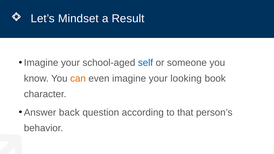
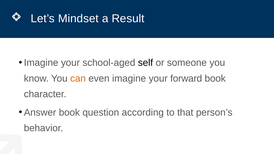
self colour: blue -> black (145, 63)
looking: looking -> forward (186, 79)
Answer back: back -> book (69, 113)
